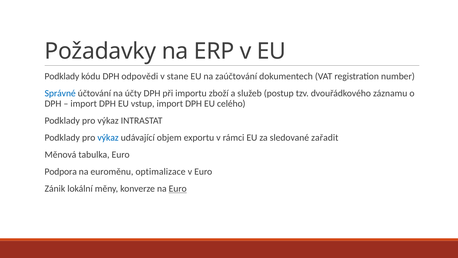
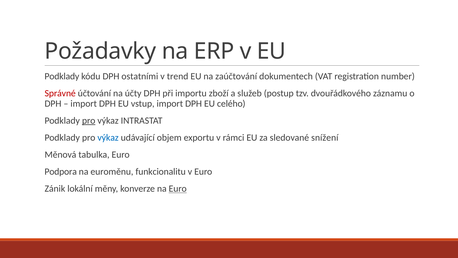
odpovědi: odpovědi -> ostatními (140, 76)
stane: stane -> trend (178, 76)
Správné colour: blue -> red (60, 93)
pro underline: none -> present (89, 120)
zařadit: zařadit -> snížení (325, 137)
optimalizace: optimalizace -> funkcionalitu (161, 171)
